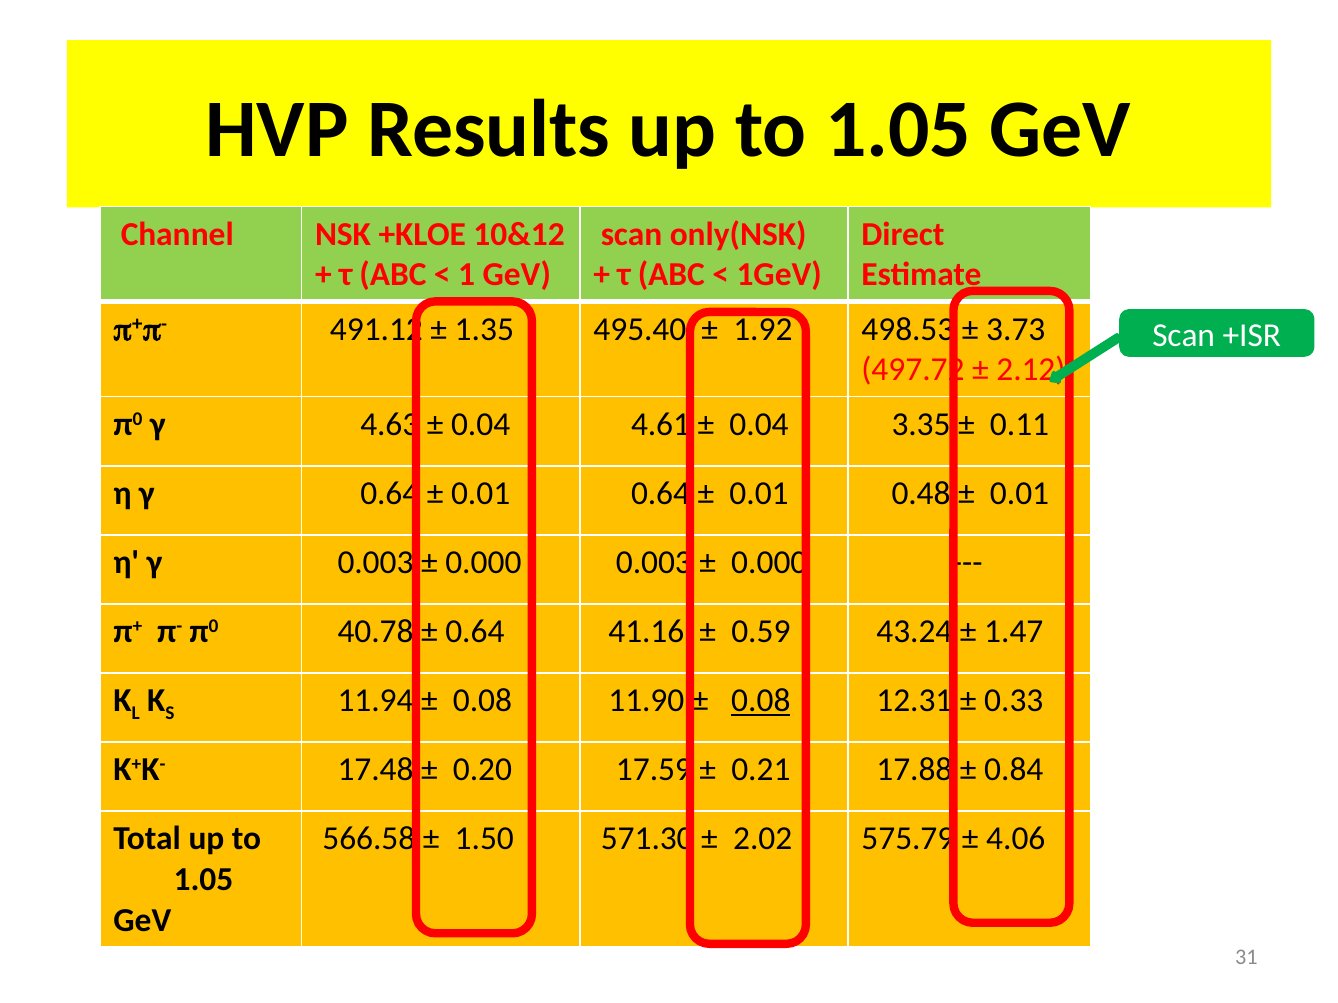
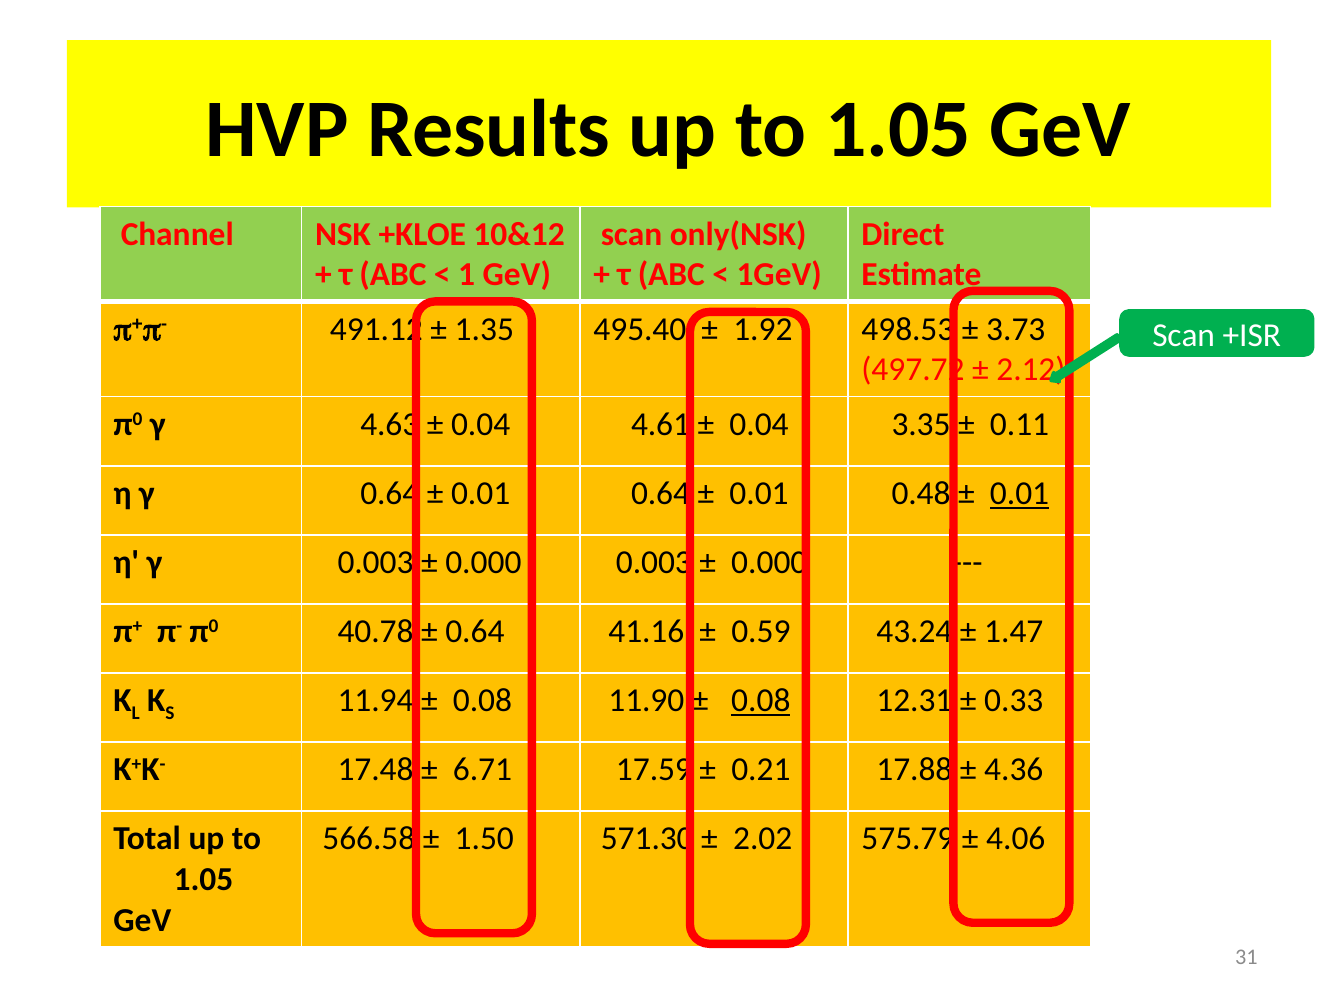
0.01 underline: none -> present (1020, 494)
0.20: 0.20 -> 6.71 (482, 770)
0.84: 0.84 -> 4.36 (1014, 770)
